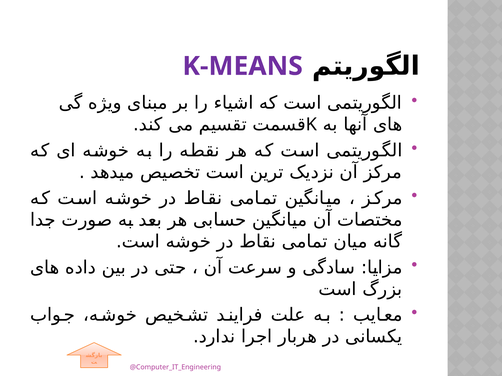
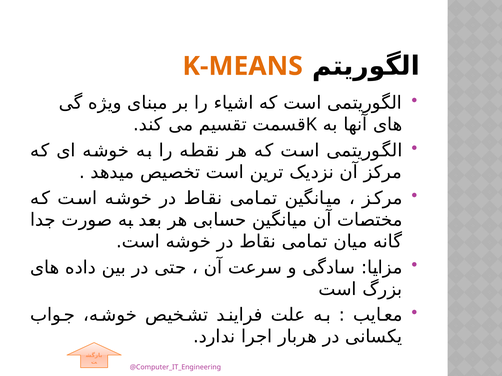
K-MEANS colour: purple -> orange (243, 66)
